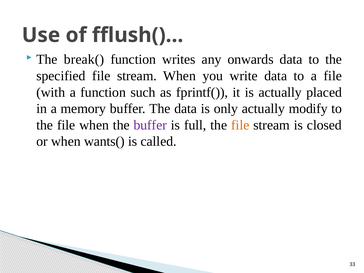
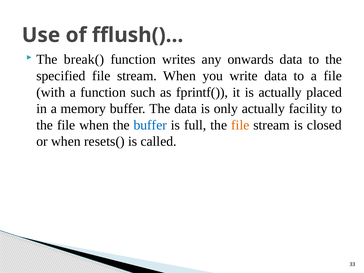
modify: modify -> facility (308, 109)
buffer colour: purple -> blue (150, 125)
wants(: wants( -> resets( (104, 141)
